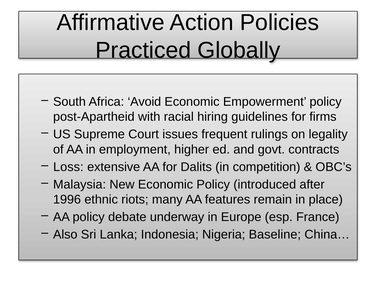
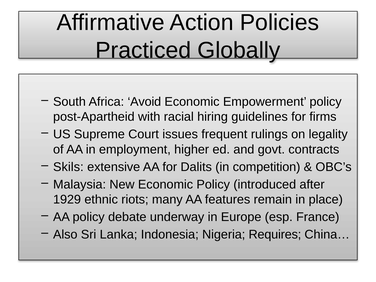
Loss: Loss -> Skils (68, 167)
1996: 1996 -> 1929 (67, 200)
Baseline: Baseline -> Requires (275, 235)
